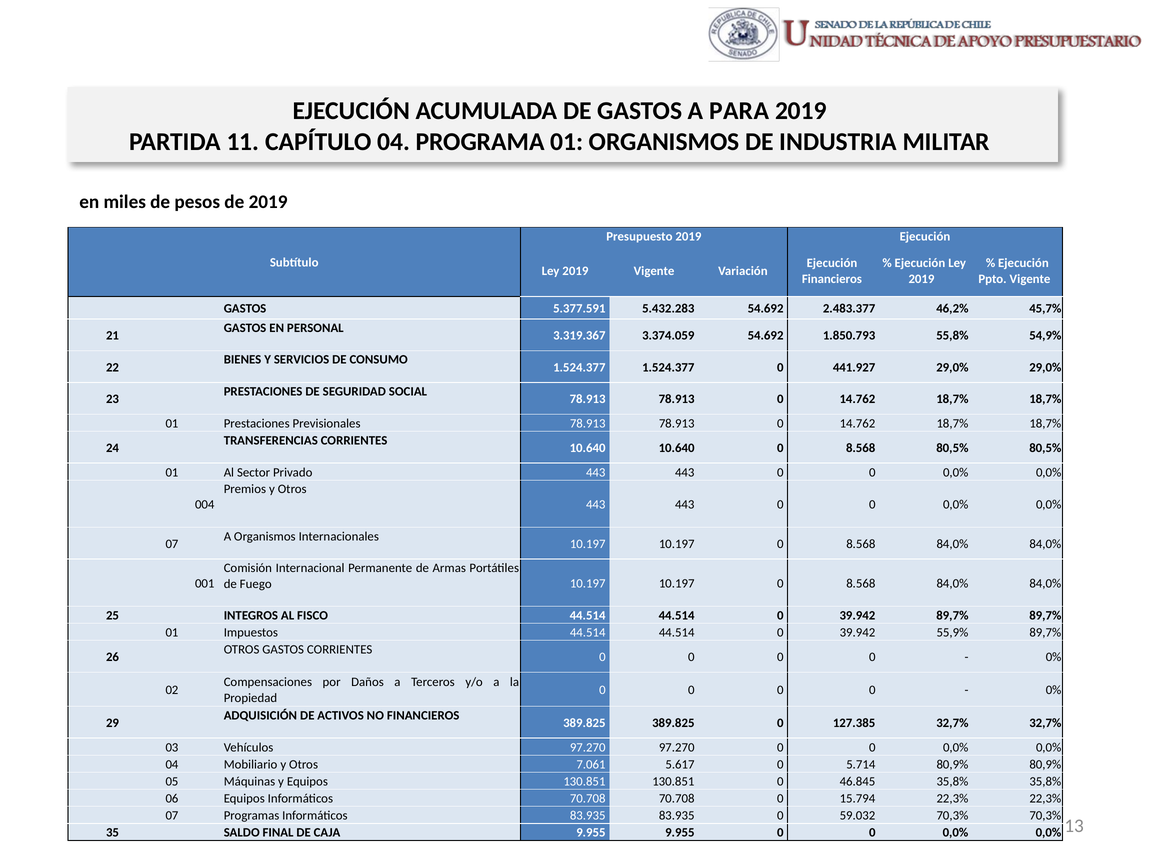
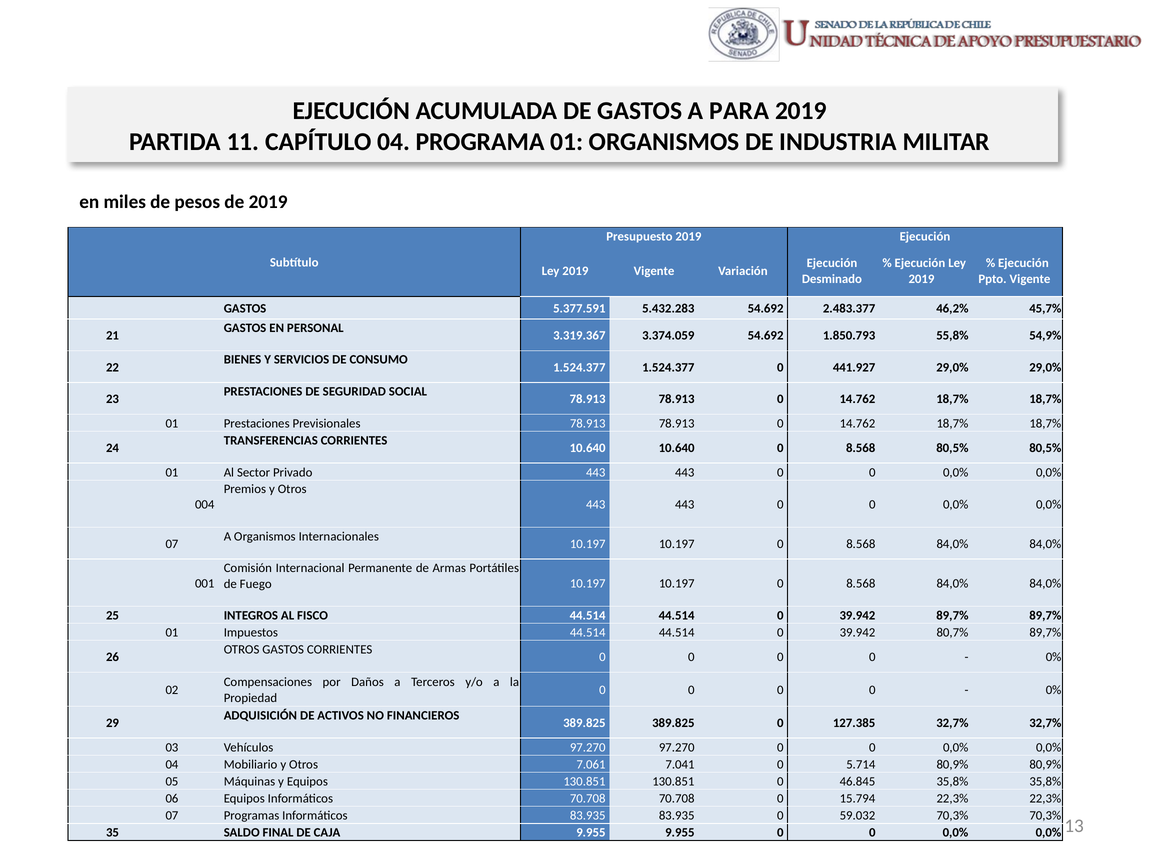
Financieros: Financieros -> Desminado (832, 279)
55,9%: 55,9% -> 80,7% (952, 632)
5.617: 5.617 -> 7.041 (680, 764)
